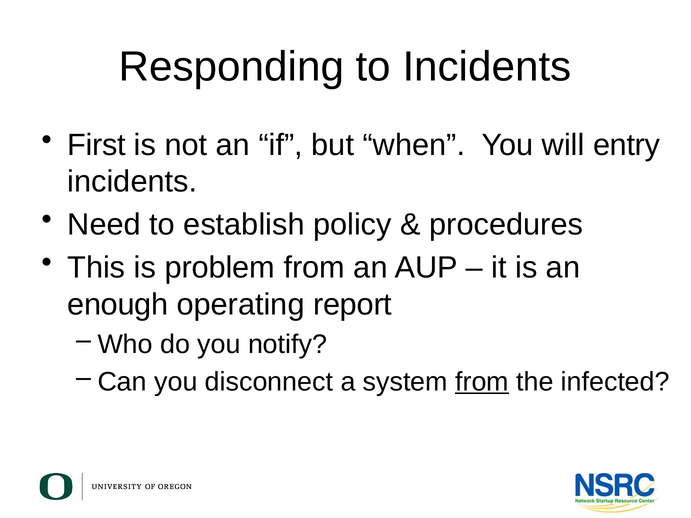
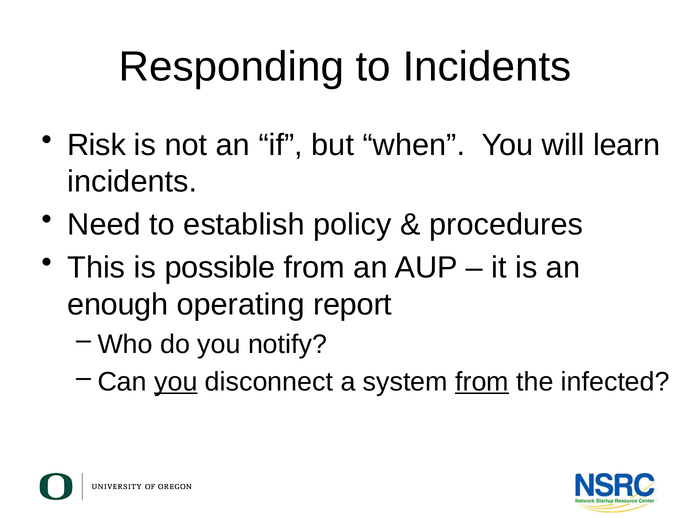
First: First -> Risk (97, 145)
entry: entry -> learn (627, 145)
problem: problem -> possible (220, 268)
you underline: none -> present (176, 382)
